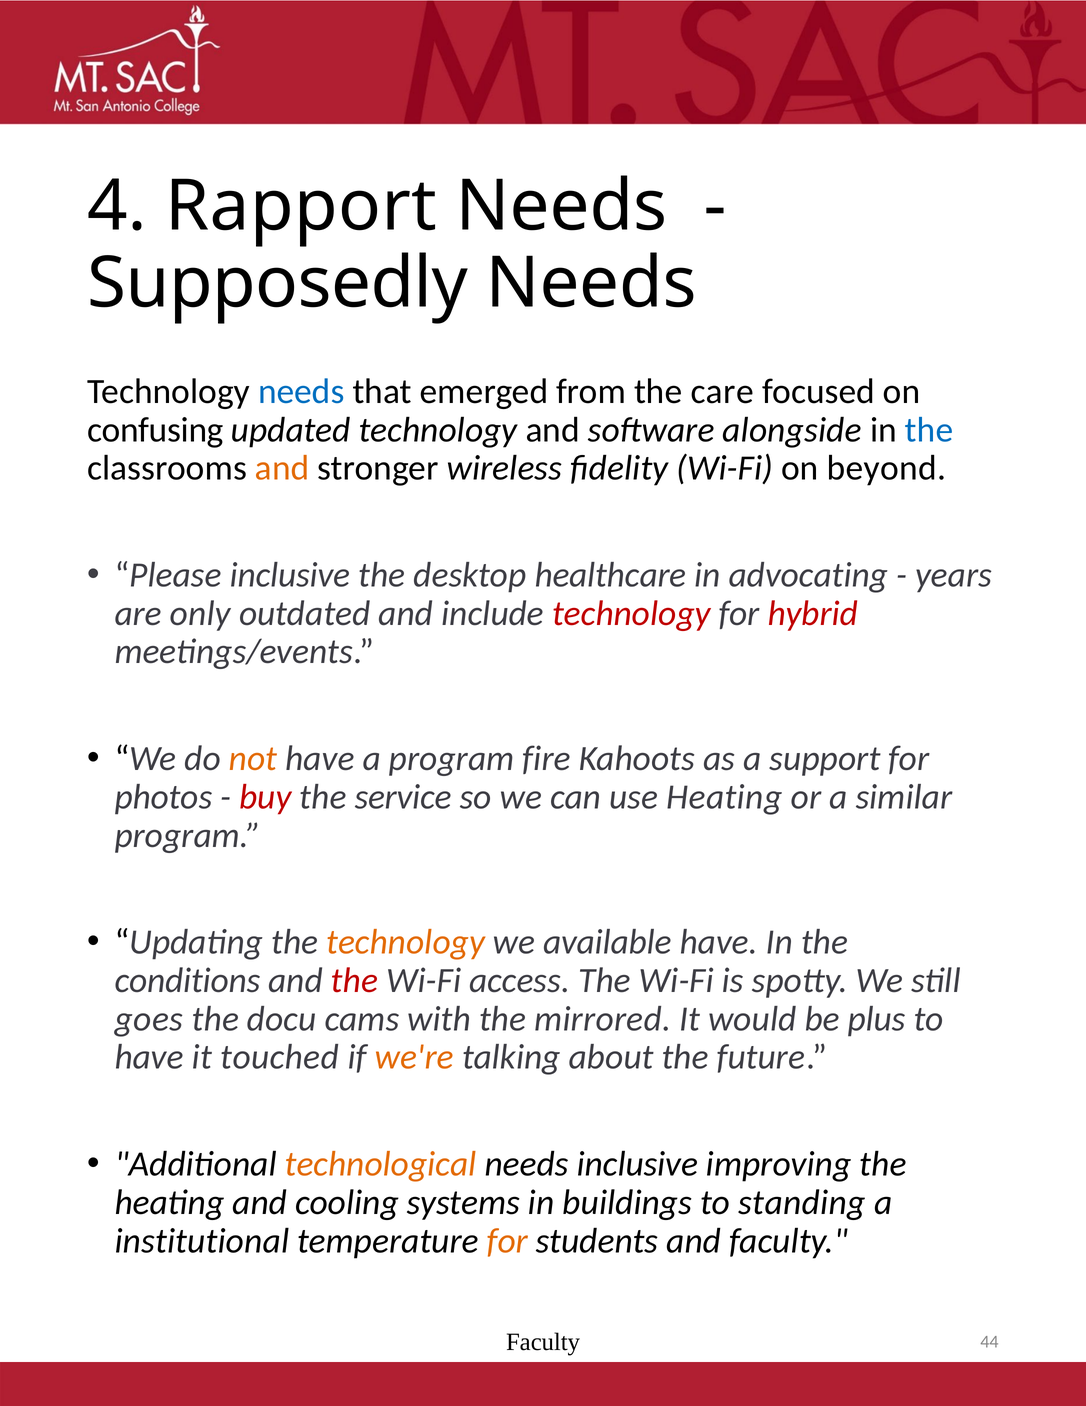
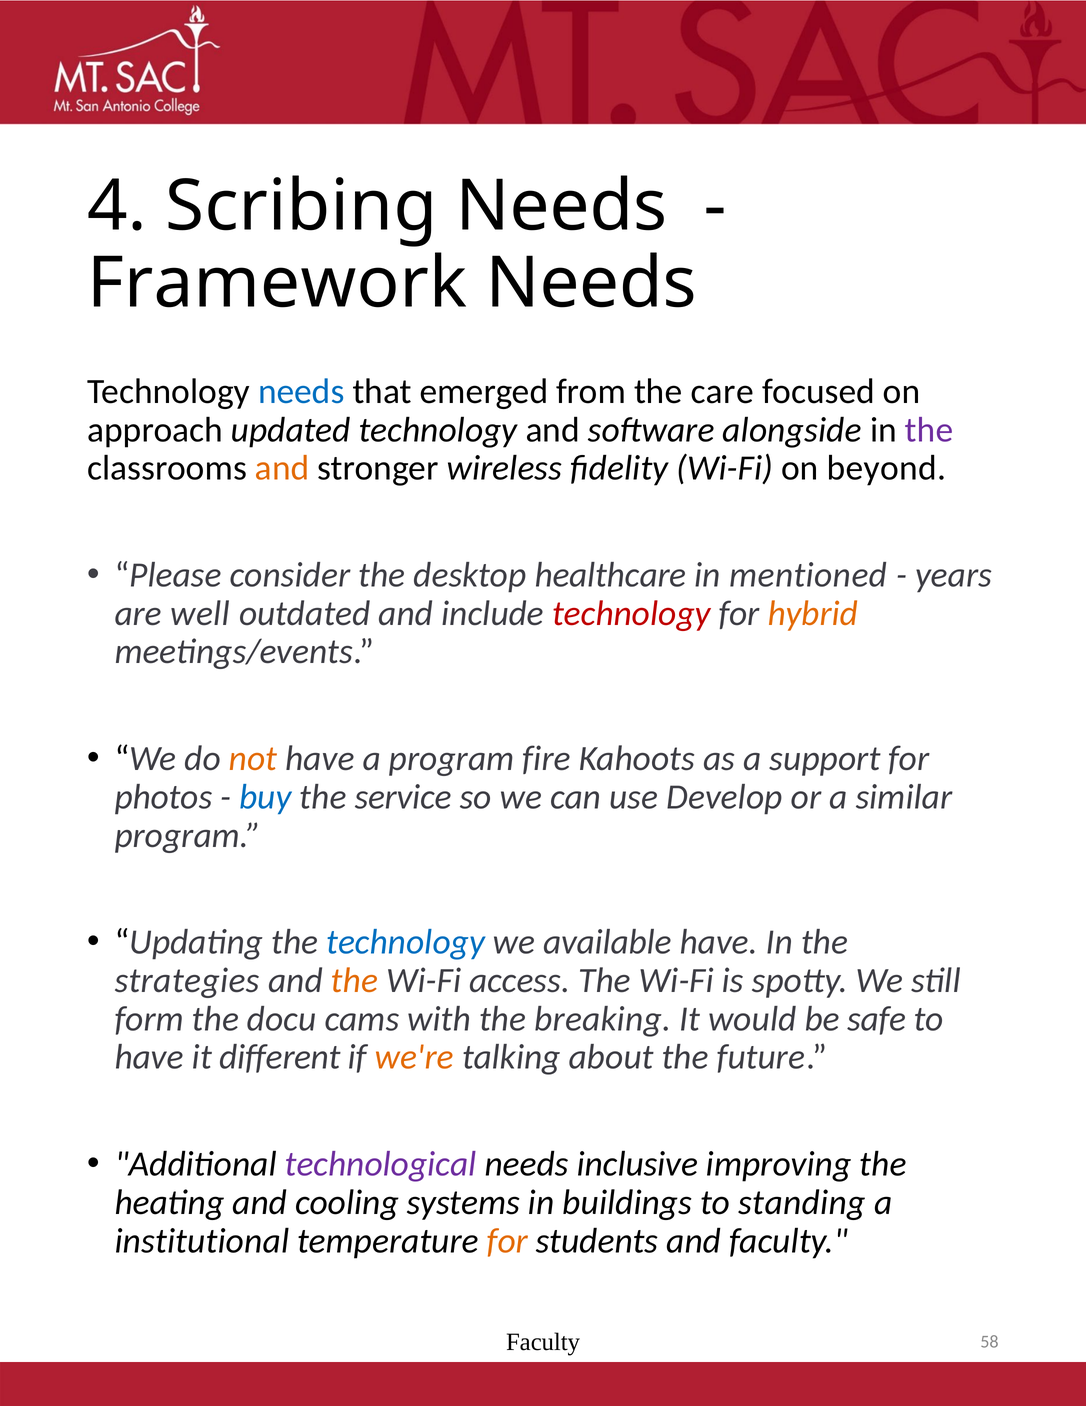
Rapport: Rapport -> Scribing (301, 206)
Supposedly: Supposedly -> Framework (277, 283)
confusing: confusing -> approach (155, 430)
the colour: blue -> purple (929, 430)
Please inclusive: inclusive -> consider (290, 575)
advocating: advocating -> mentioned (808, 575)
only: only -> well (200, 613)
hybrid colour: red -> orange (813, 613)
buy colour: red -> blue (265, 797)
use Heating: Heating -> Develop (724, 797)
technology colour: orange -> blue (406, 942)
conditions: conditions -> strategies (187, 980)
the colour: red -> orange (354, 980)
goes: goes -> form (149, 1018)
mirrored: mirrored -> breaking (603, 1018)
plus: plus -> safe (877, 1018)
touched: touched -> different (280, 1057)
technological colour: orange -> purple (381, 1164)
44: 44 -> 58 (989, 1341)
